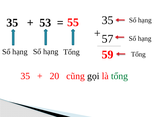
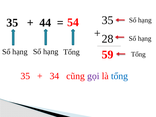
53: 53 -> 44 (45, 23)
55: 55 -> 54 (73, 22)
57: 57 -> 28 (108, 39)
20: 20 -> 34 (54, 76)
gọi colour: black -> purple (93, 76)
tổng colour: green -> blue (120, 76)
